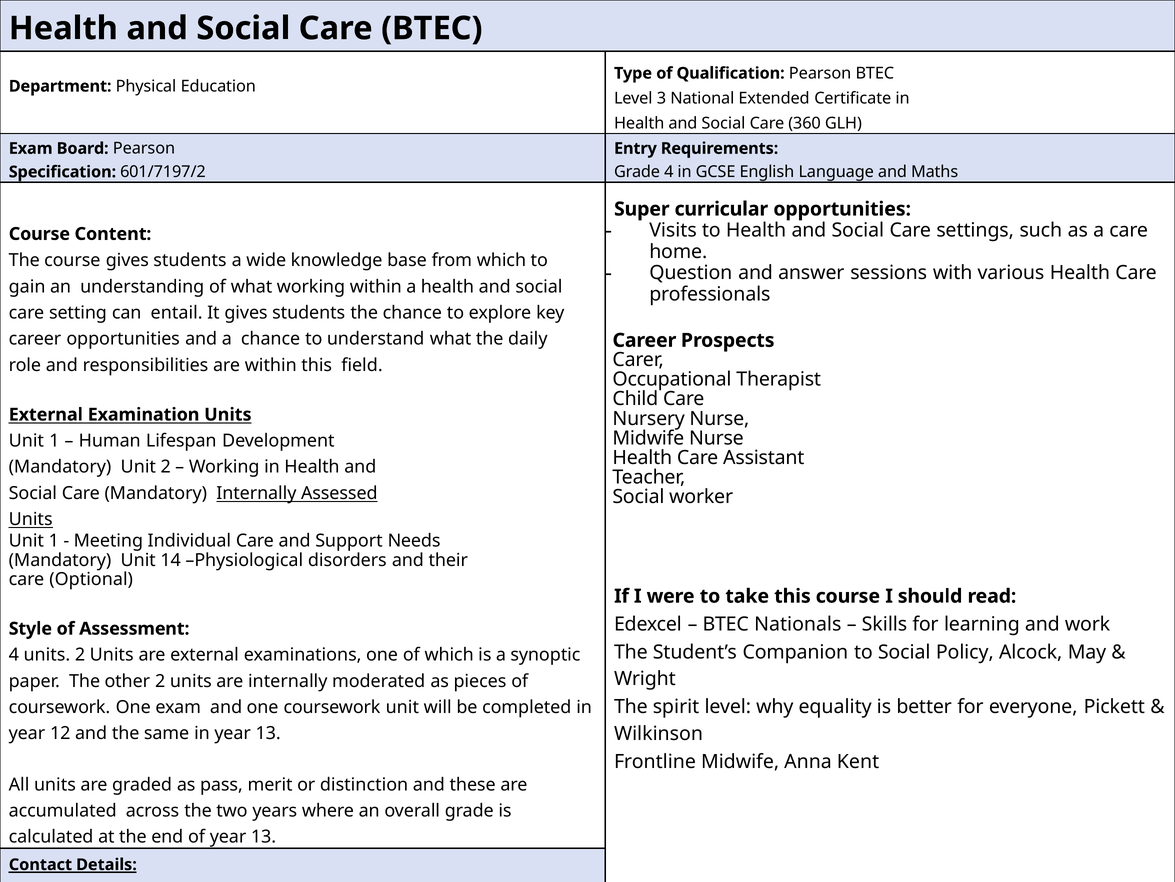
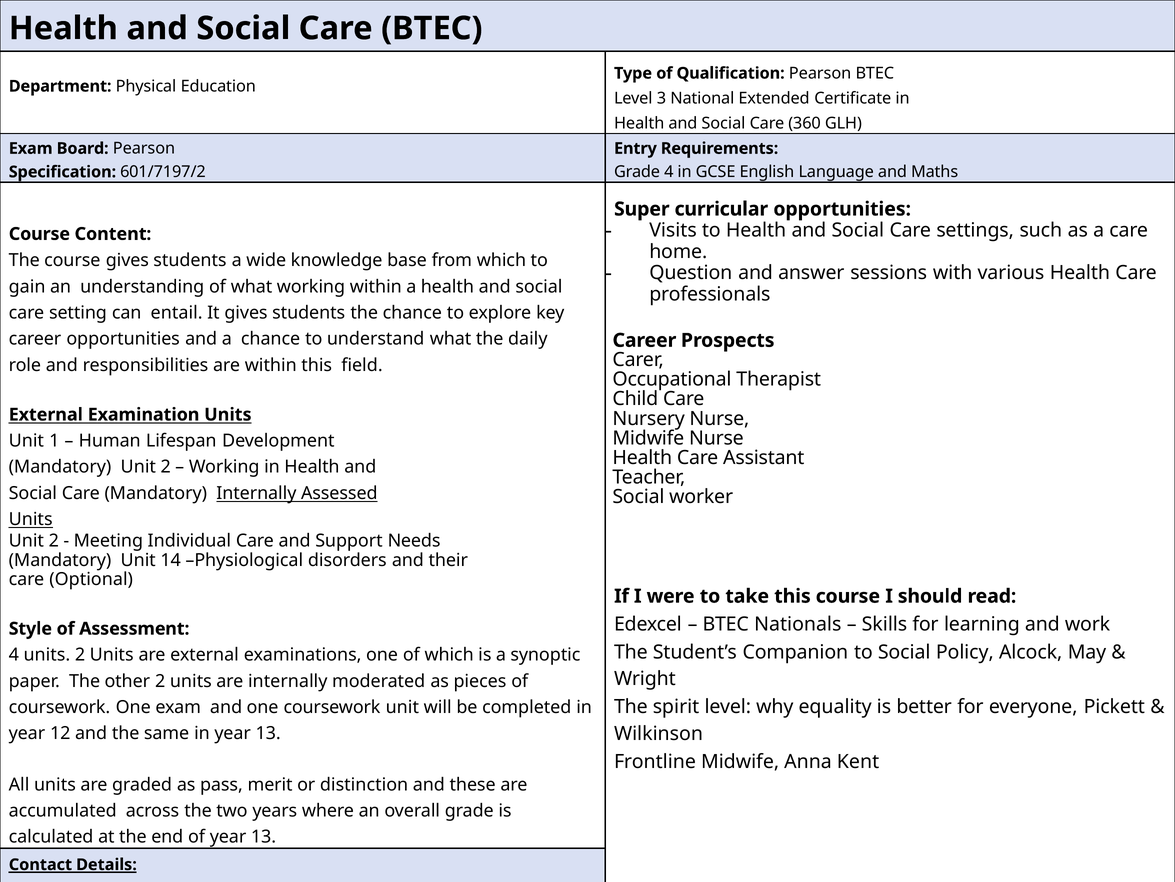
1: 1 -> 2 (54, 541)
